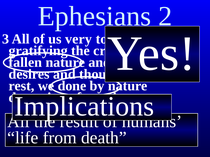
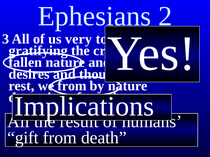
done: done -> from (72, 86)
life: life -> gift (23, 138)
